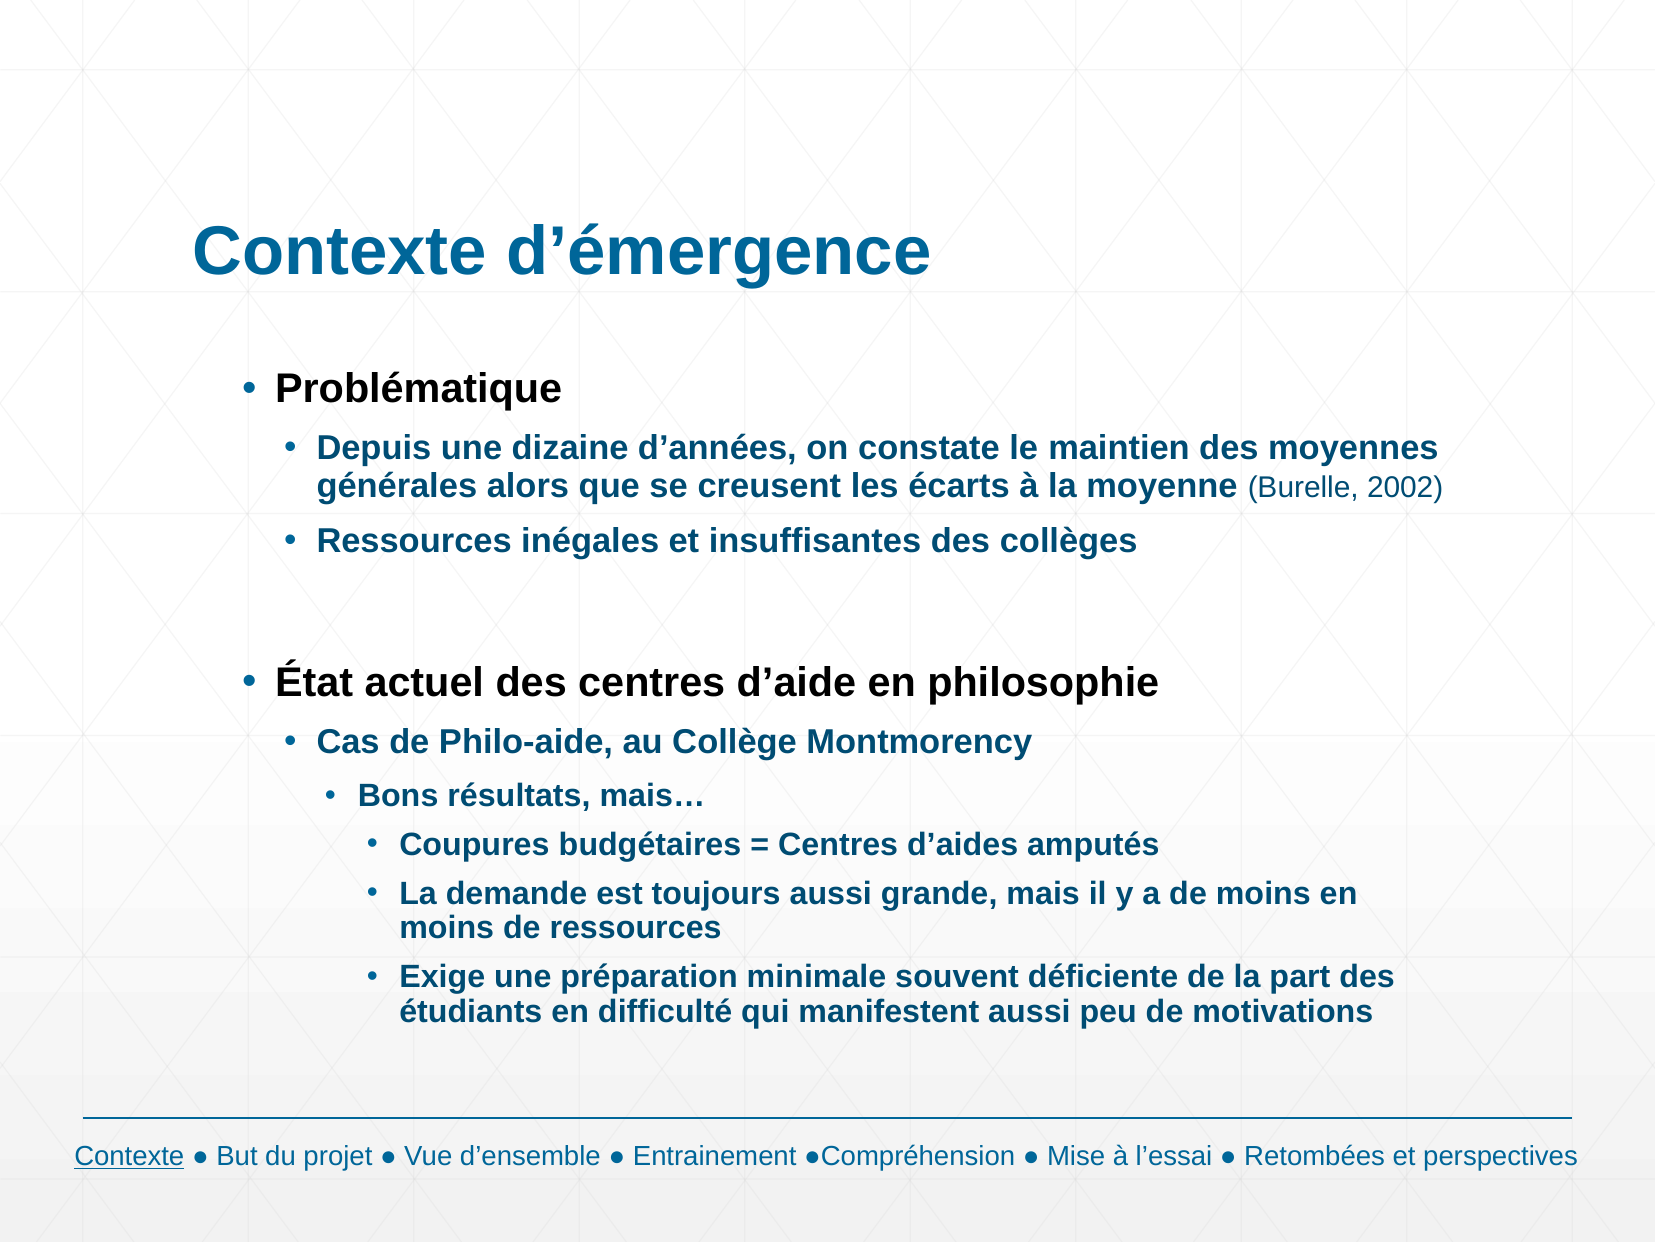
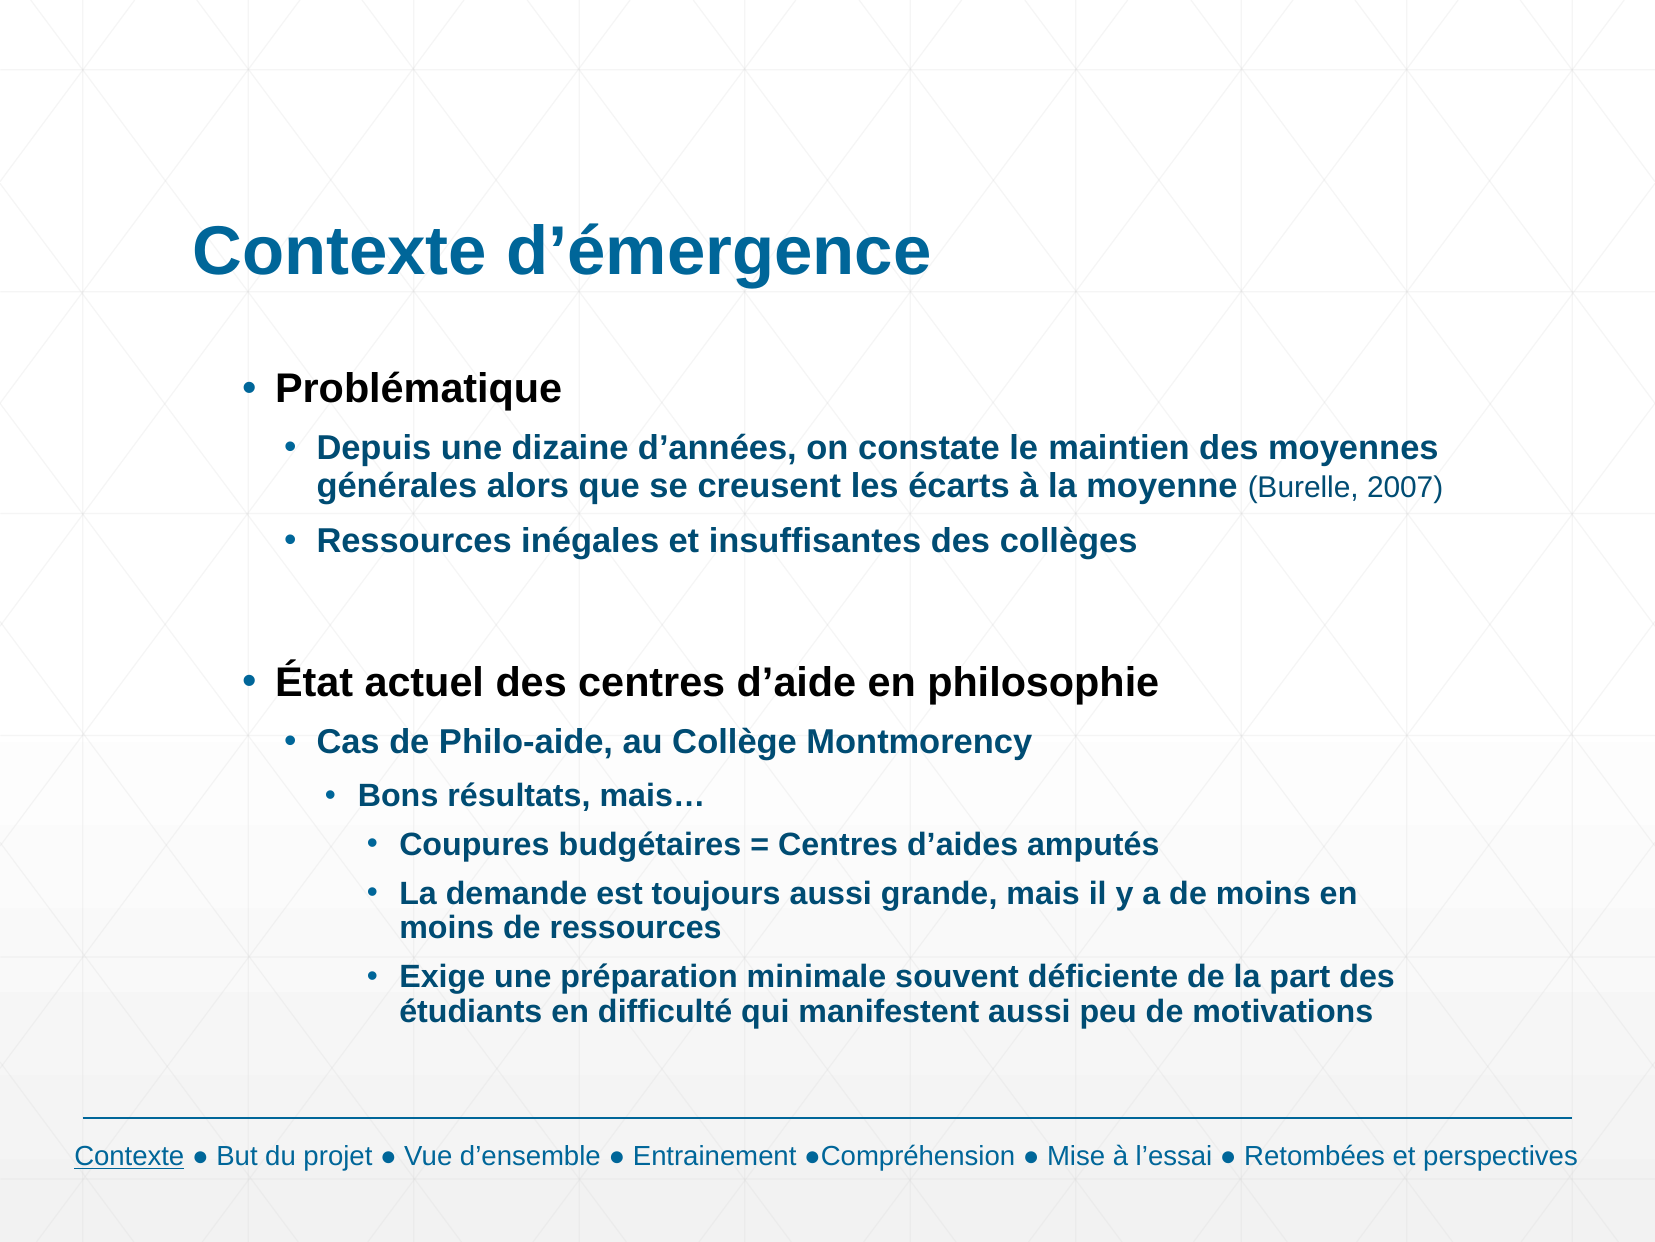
2002: 2002 -> 2007 (1405, 487)
